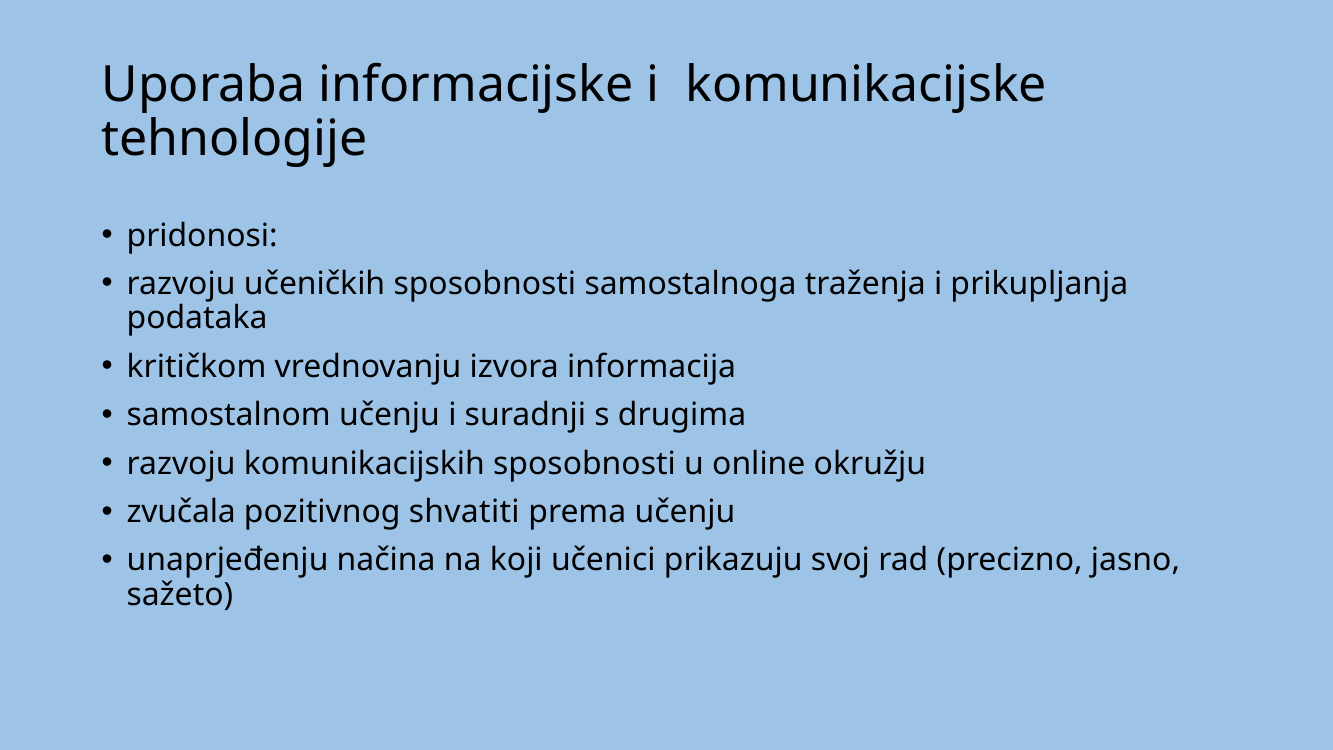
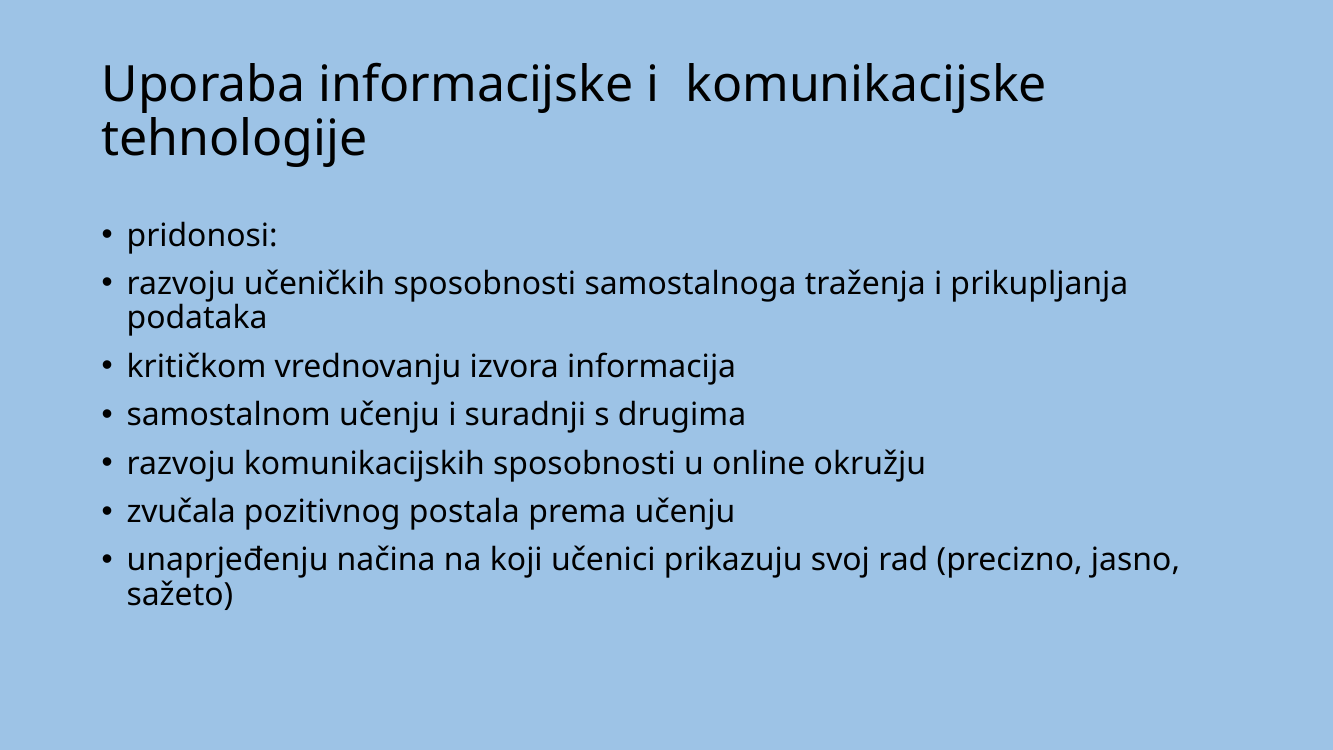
shvatiti: shvatiti -> postala (464, 512)
